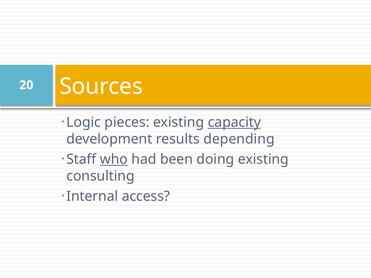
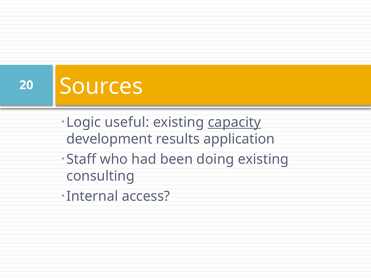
pieces: pieces -> useful (127, 122)
depending: depending -> application (239, 139)
who underline: present -> none (114, 159)
